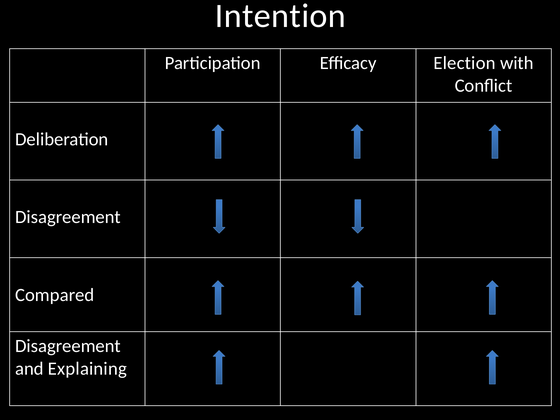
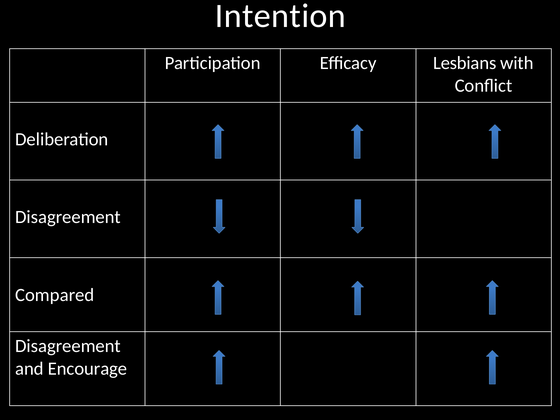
Election: Election -> Lesbians (465, 63)
Explaining: Explaining -> Encourage (88, 369)
